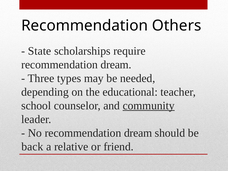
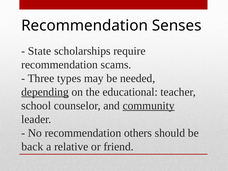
Others: Others -> Senses (177, 26)
dream: dream -> scams (116, 65)
depending underline: none -> present (45, 92)
No recommendation dream: dream -> others (138, 133)
